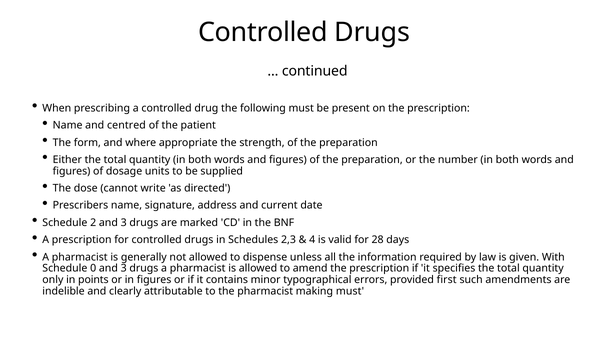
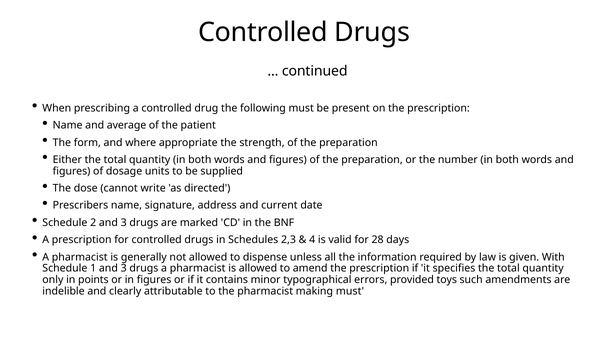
centred: centred -> average (127, 125)
0: 0 -> 1 (93, 268)
first: first -> toys (447, 280)
